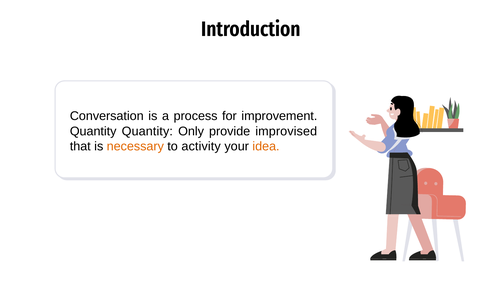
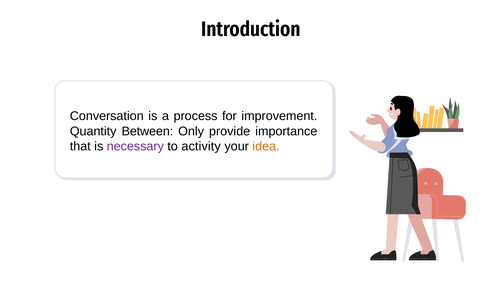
Quantity Quantity: Quantity -> Between (147, 131)
improvised: improvised -> importance (286, 131)
necessary colour: orange -> purple (135, 146)
